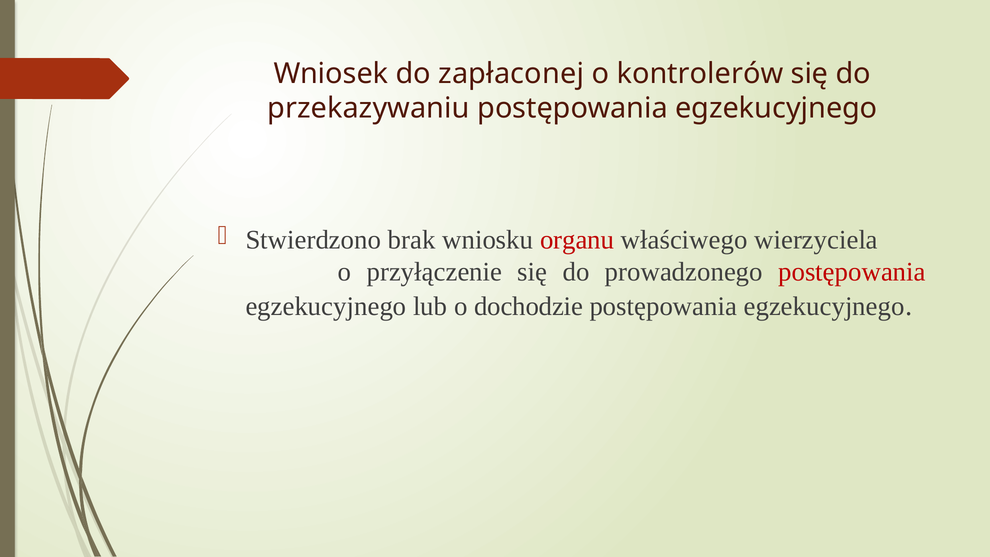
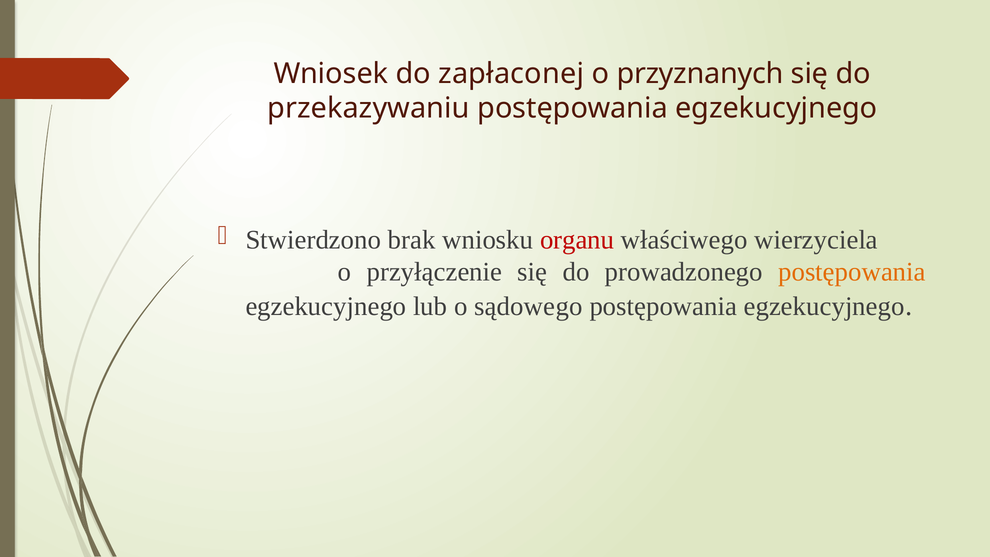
kontrolerów: kontrolerów -> przyznanych (700, 74)
postępowania colour: red -> orange (852, 272)
dochodzie: dochodzie -> sądowego (528, 306)
